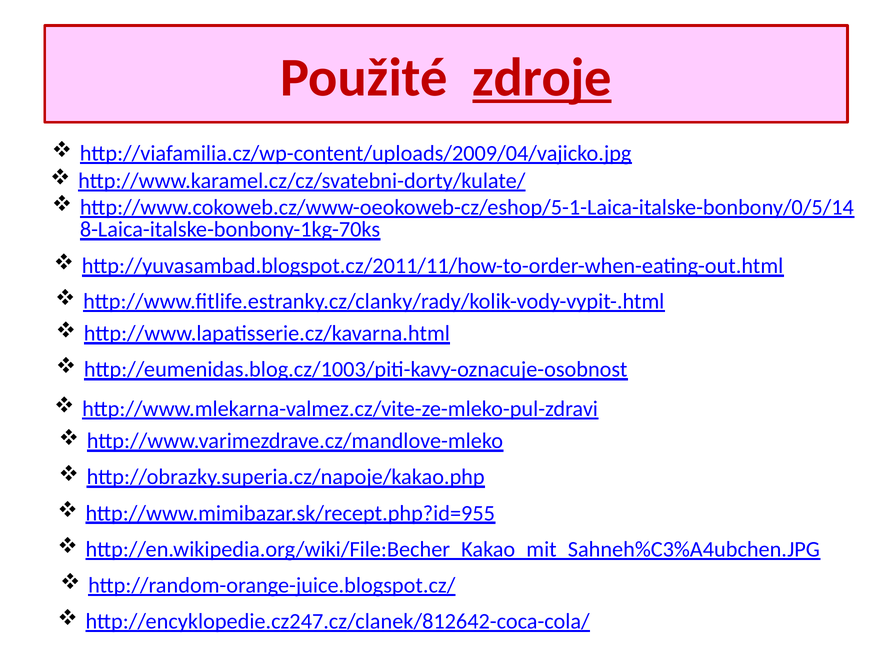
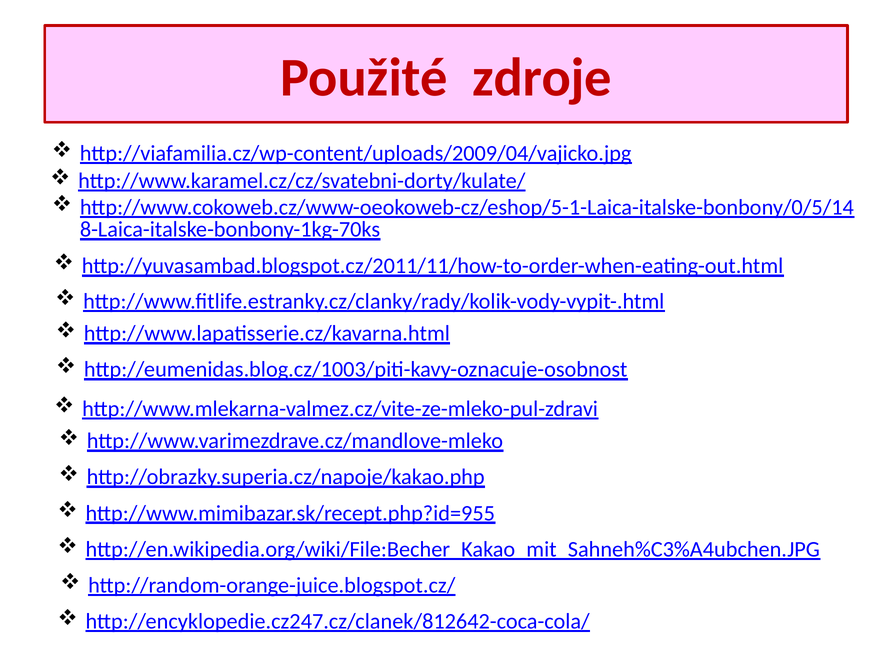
zdroje underline: present -> none (542, 78)
